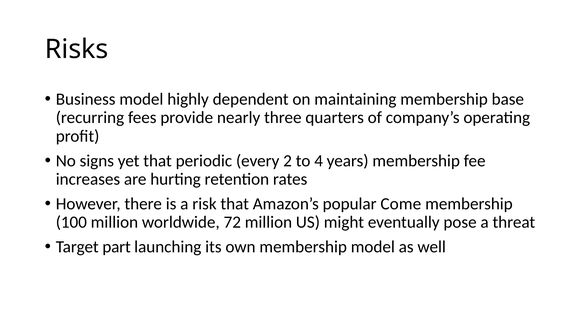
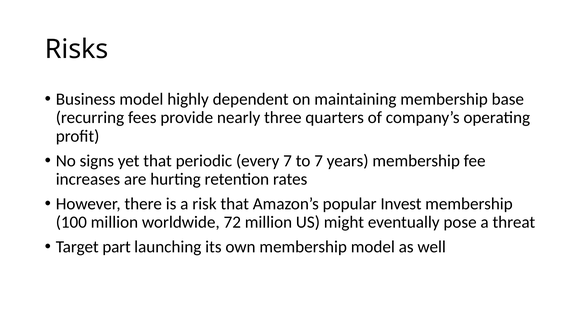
every 2: 2 -> 7 (288, 161)
to 4: 4 -> 7 (319, 161)
Come: Come -> Invest (401, 204)
